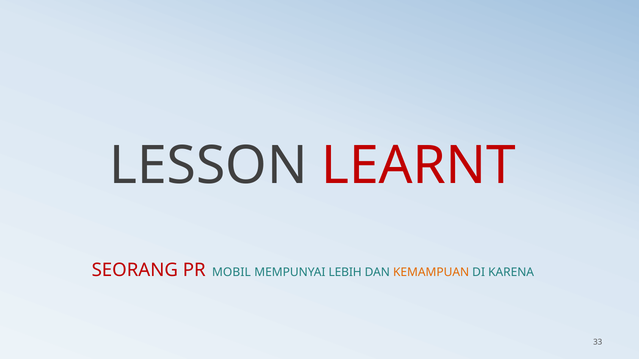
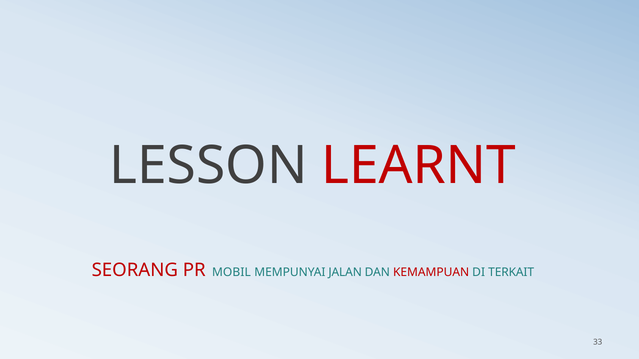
LEBIH: LEBIH -> JALAN (345, 273)
KEMAMPUAN colour: orange -> red (431, 273)
KARENA: KARENA -> TERKAIT (511, 273)
